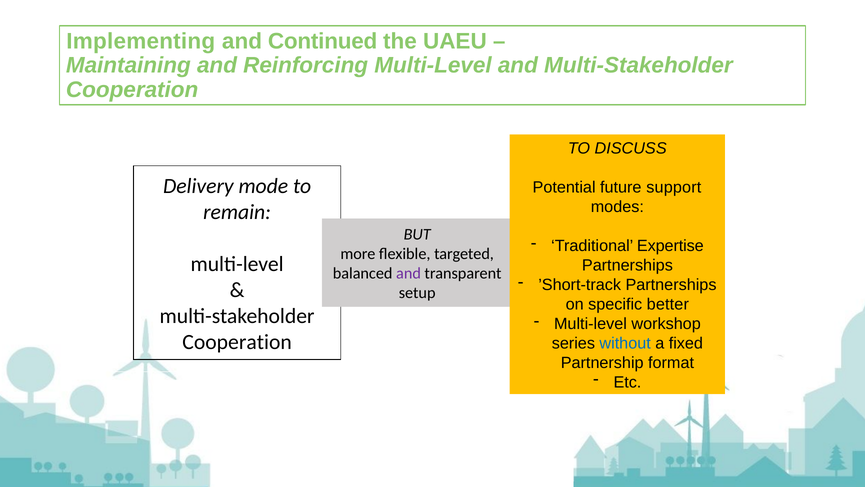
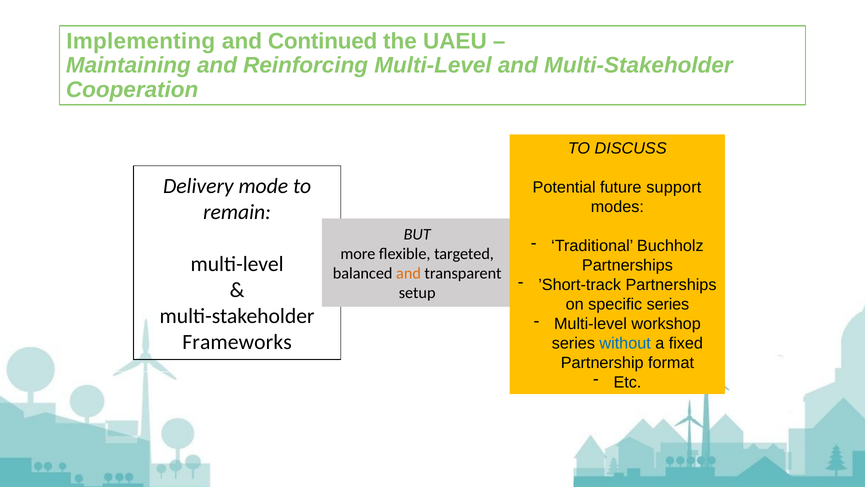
Expertise: Expertise -> Buchholz (670, 246)
and colour: purple -> orange (409, 273)
specific better: better -> series (668, 304)
Cooperation: Cooperation -> Frameworks (237, 342)
